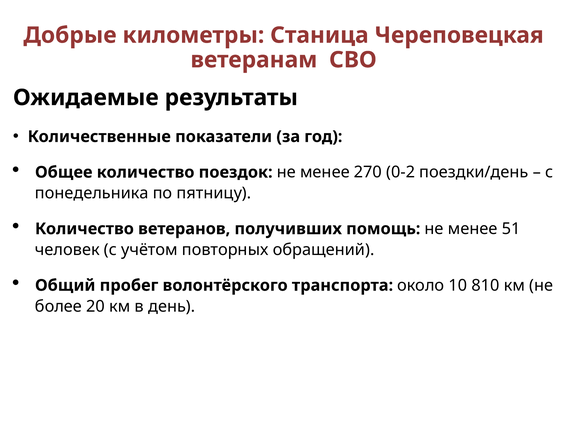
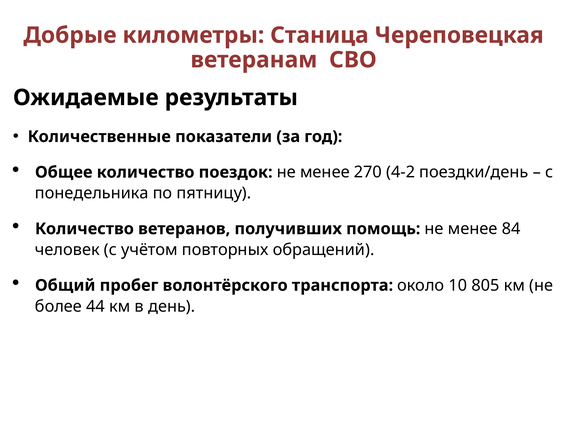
0-2: 0-2 -> 4-2 (401, 172)
51: 51 -> 84 (511, 229)
810: 810 -> 805 (486, 286)
20: 20 -> 44 (96, 307)
